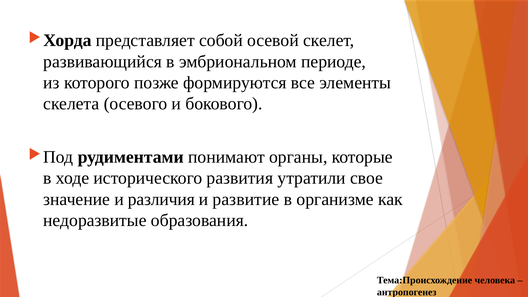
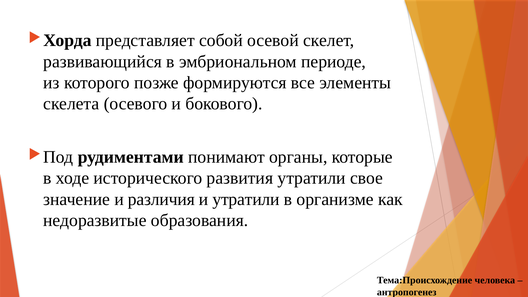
и развитие: развитие -> утратили (246, 199)
